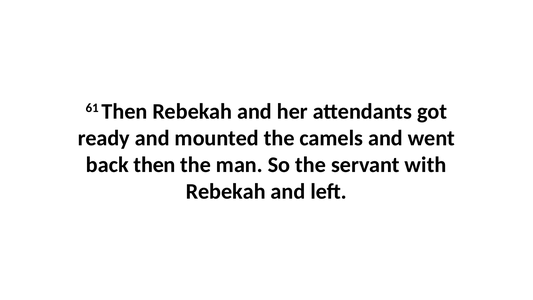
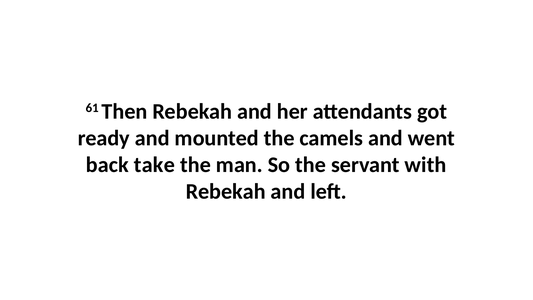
back then: then -> take (154, 165)
